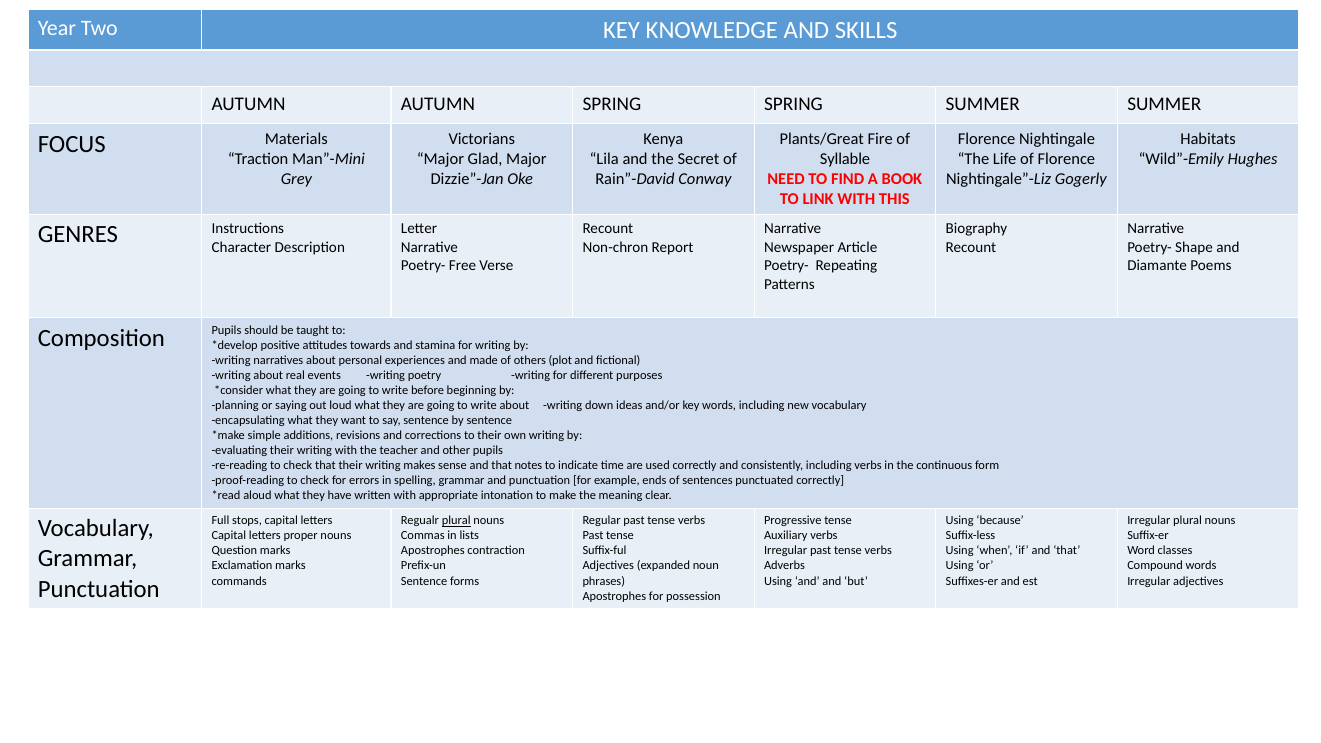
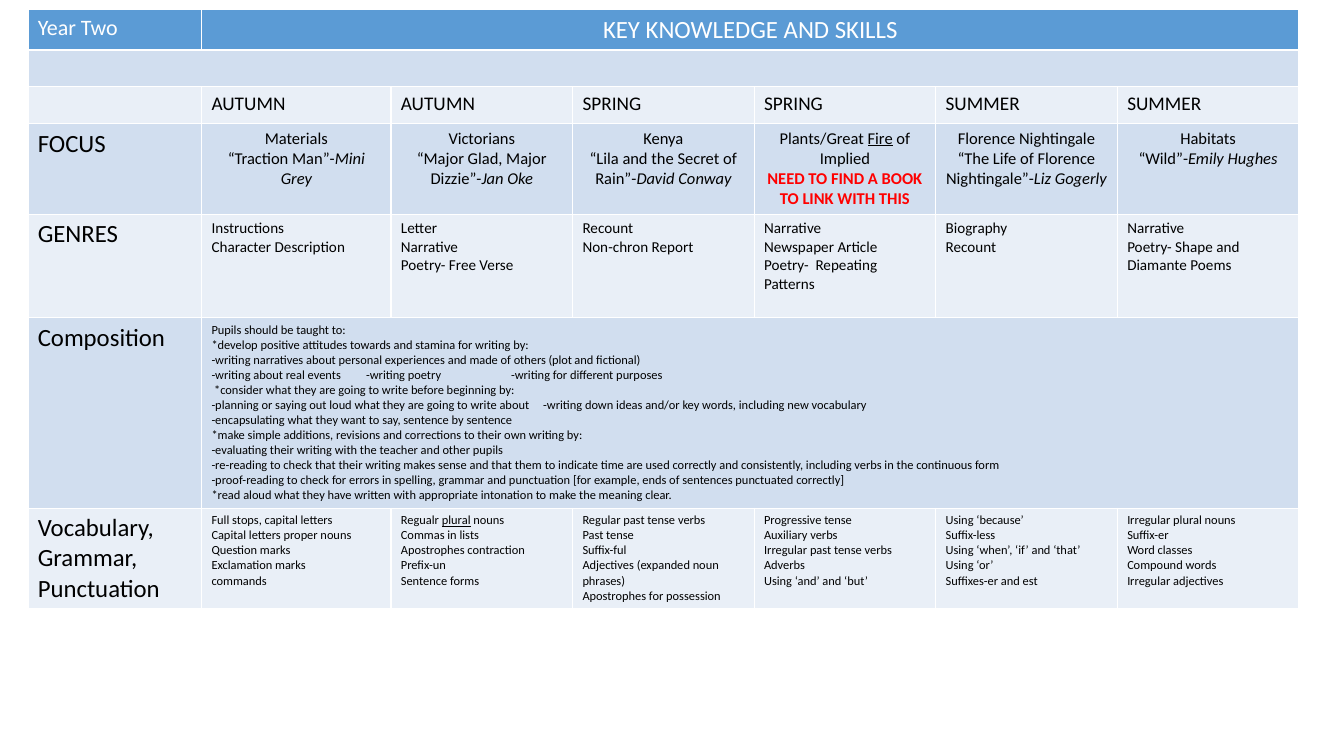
Fire underline: none -> present (880, 139)
Syllable: Syllable -> Implied (845, 159)
notes: notes -> them (528, 466)
